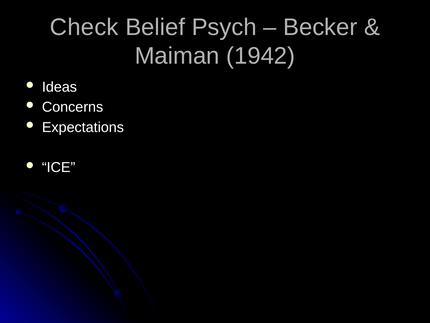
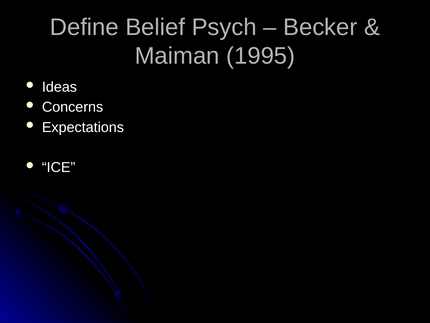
Check: Check -> Define (84, 27)
1942: 1942 -> 1995 (261, 56)
